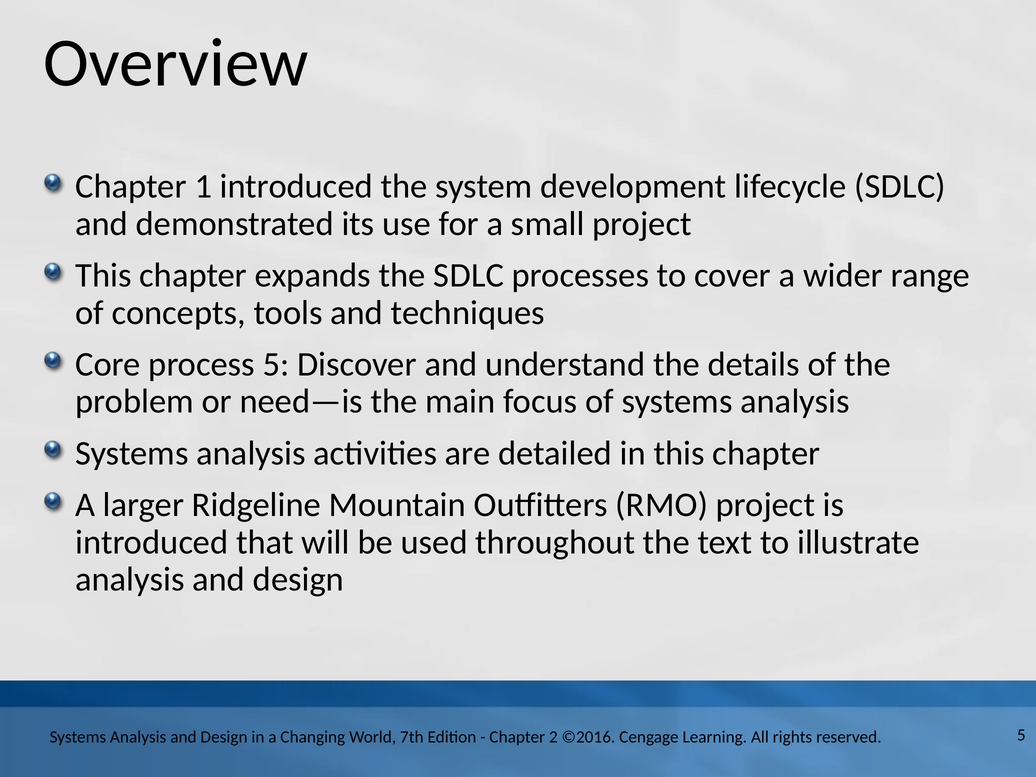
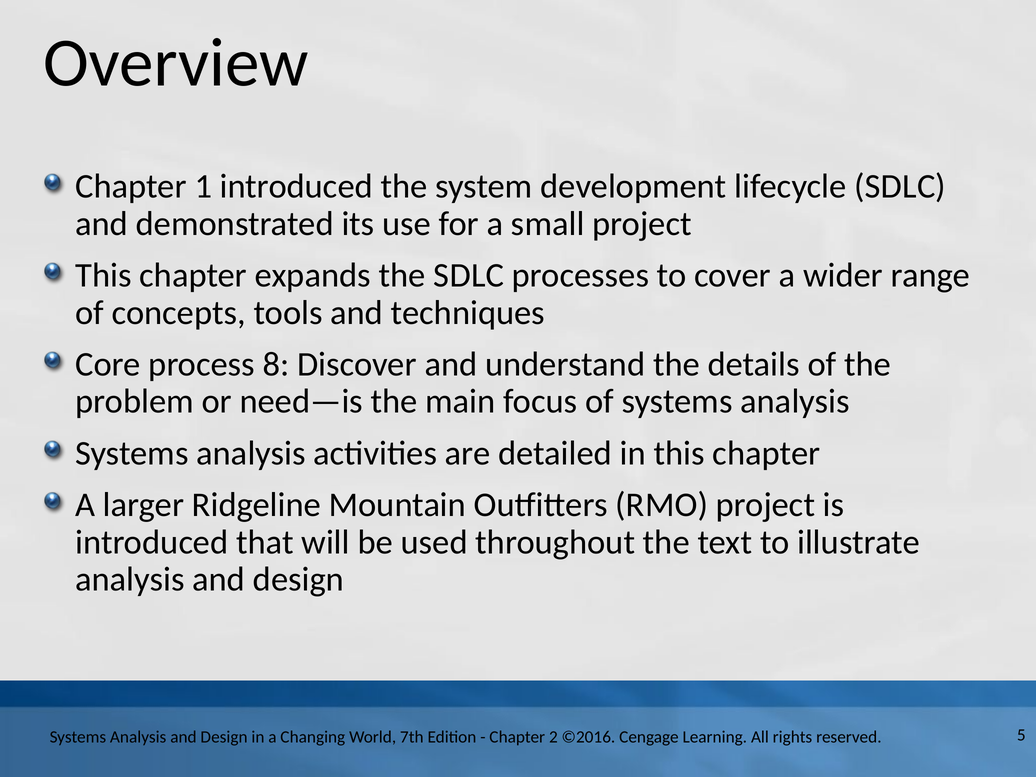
process 5: 5 -> 8 (276, 364)
